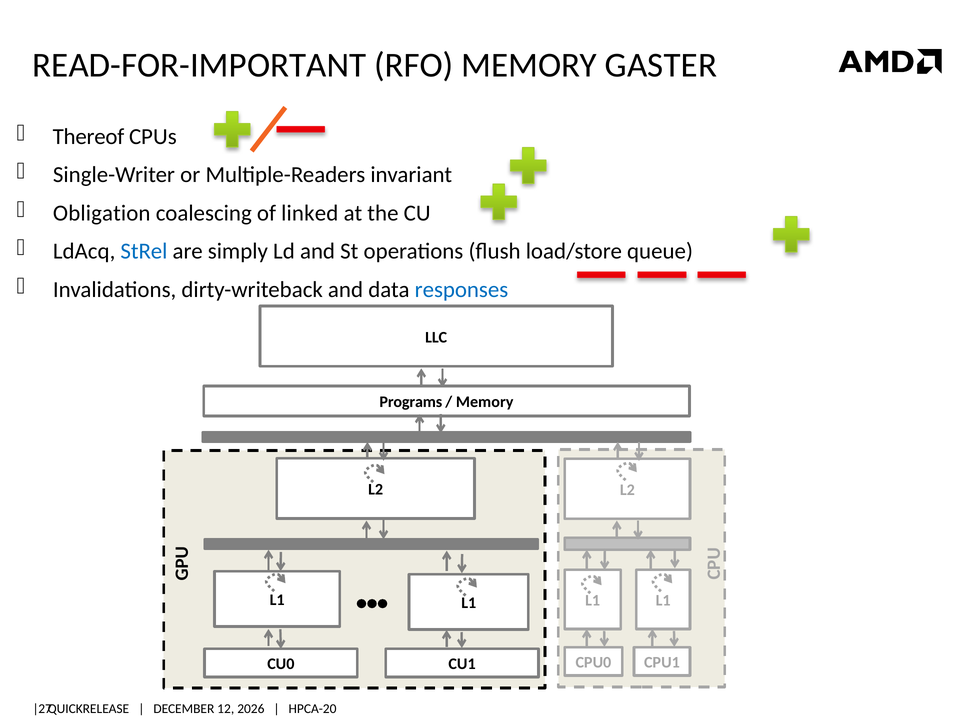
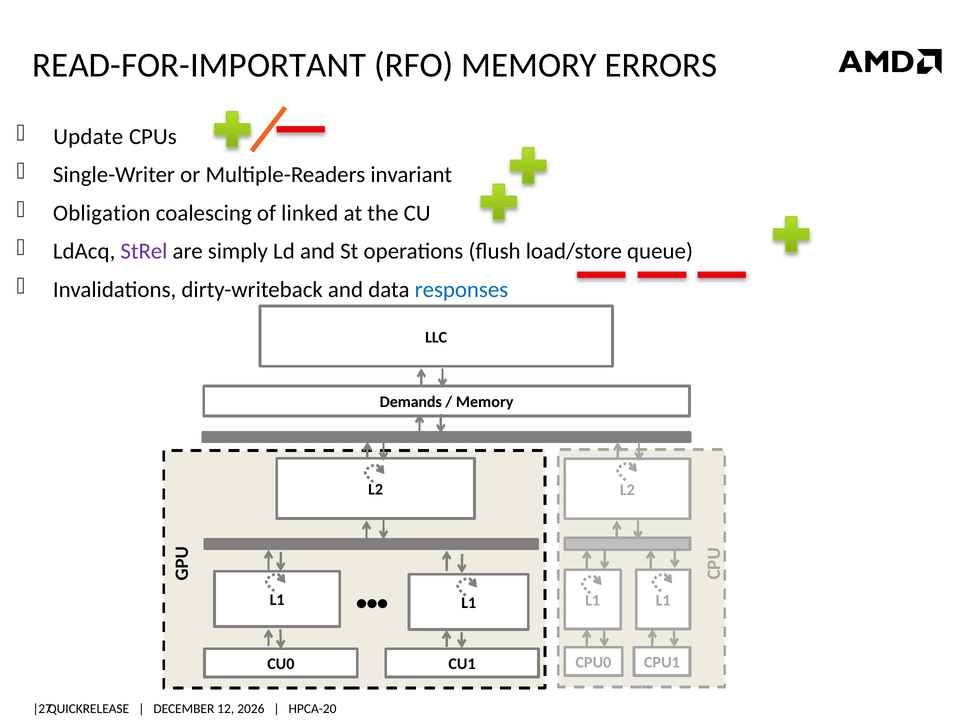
GASTER: GASTER -> ERRORS (661, 65)
Thereof: Thereof -> Update (88, 136)
StRel colour: blue -> purple (144, 251)
Programs: Programs -> Demands (411, 402)
